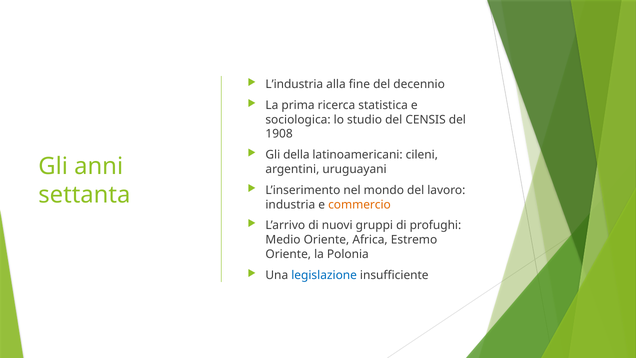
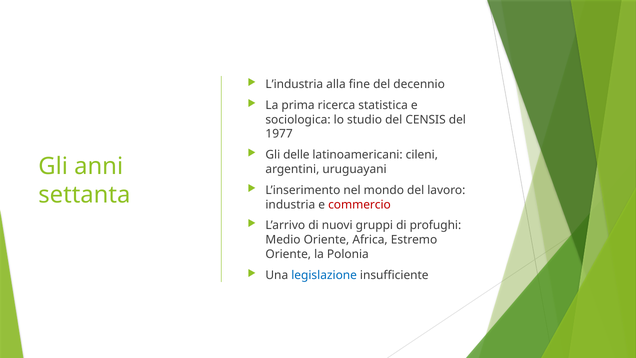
1908: 1908 -> 1977 (279, 134)
della: della -> delle (296, 155)
commercio colour: orange -> red (359, 204)
